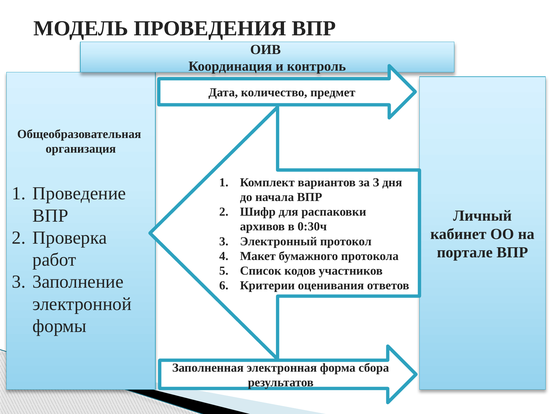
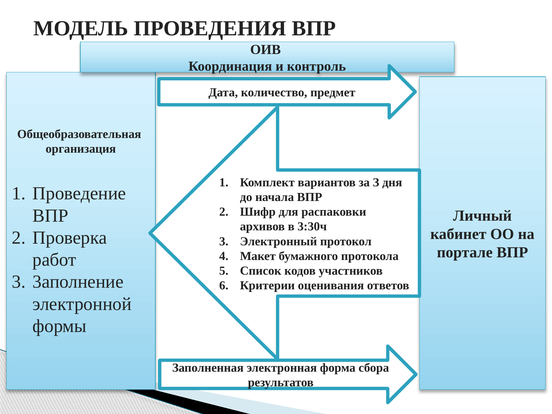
0:30ч: 0:30ч -> 3:30ч (312, 227)
